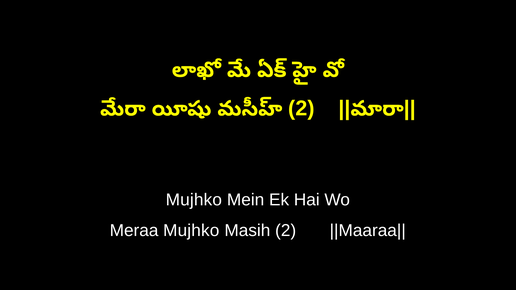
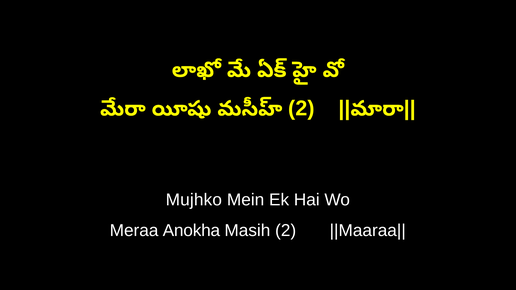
Meraa Mujhko: Mujhko -> Anokha (191, 231)
